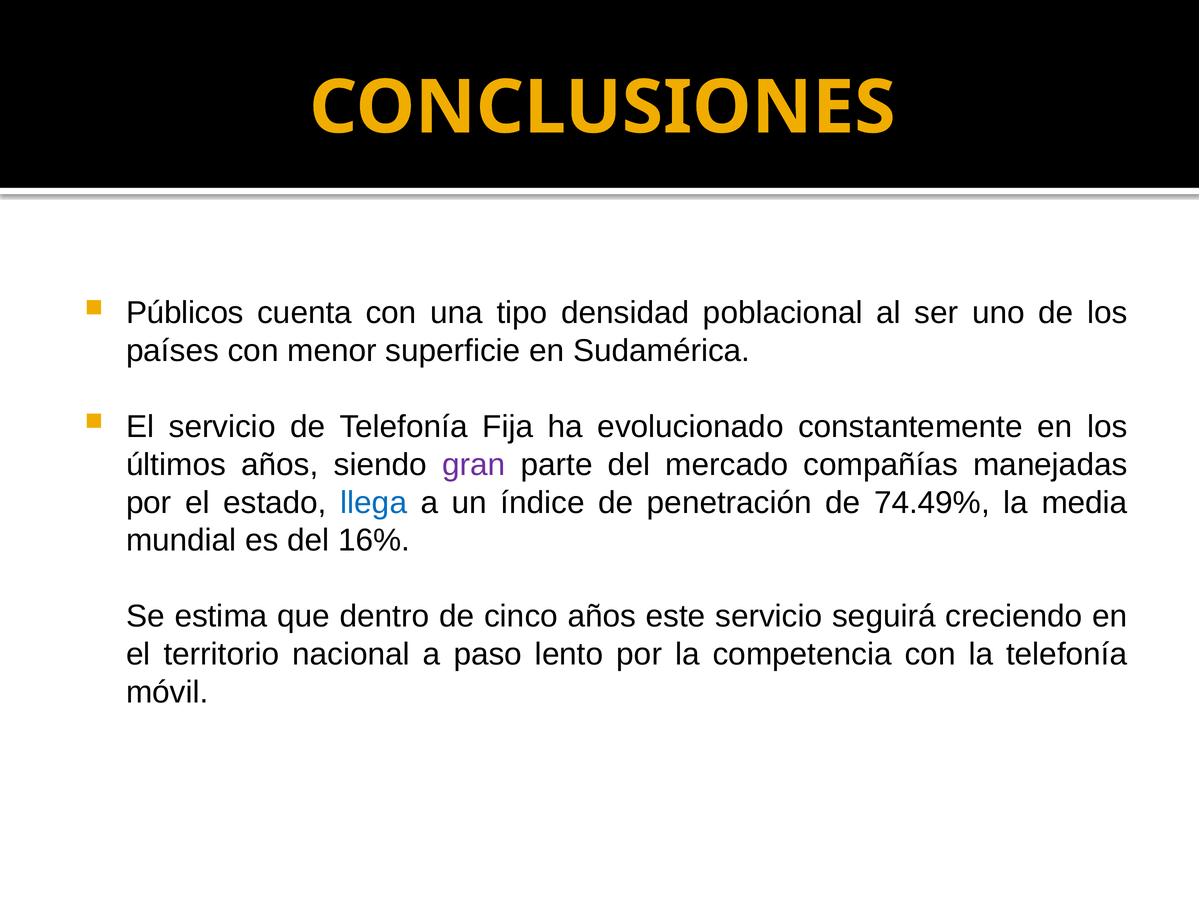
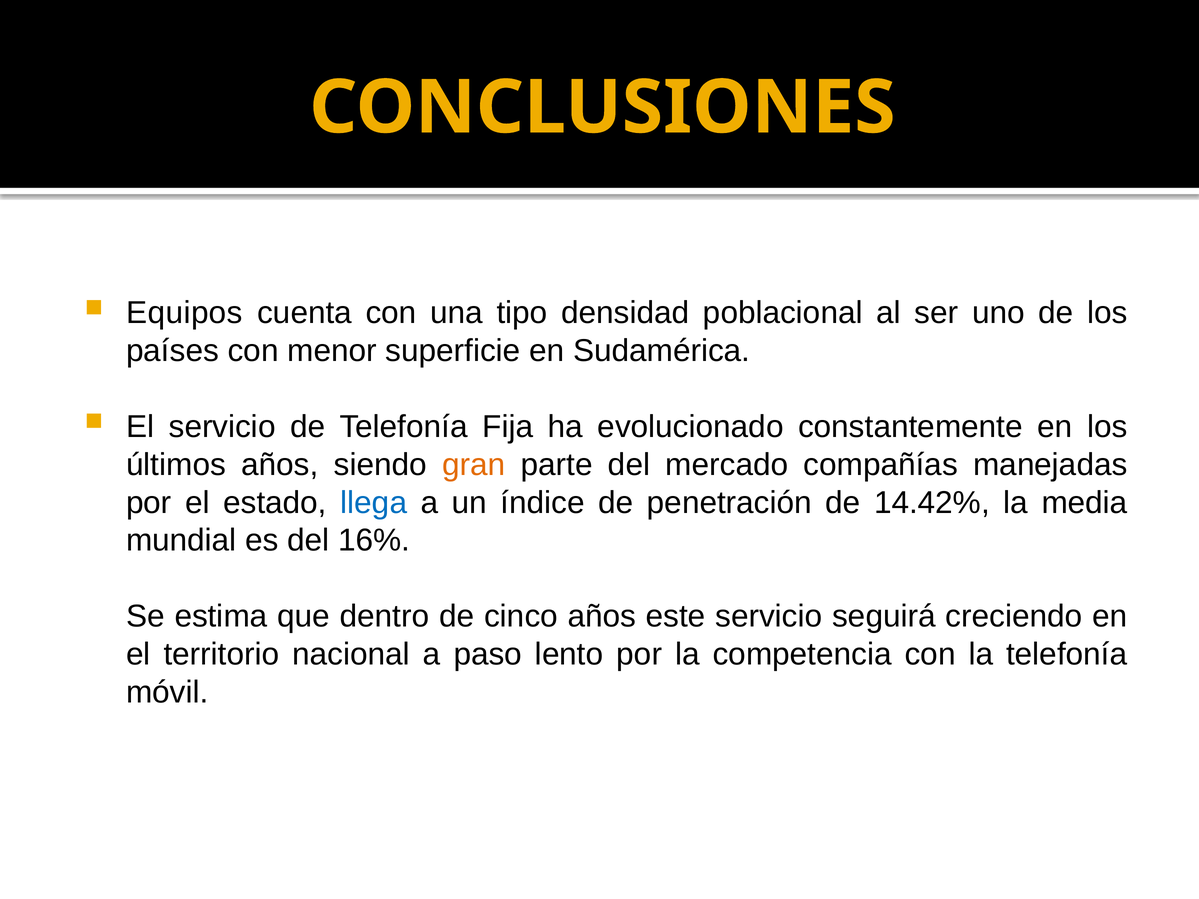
Públicos: Públicos -> Equipos (185, 313)
gran colour: purple -> orange (474, 465)
74.49%: 74.49% -> 14.42% (932, 503)
